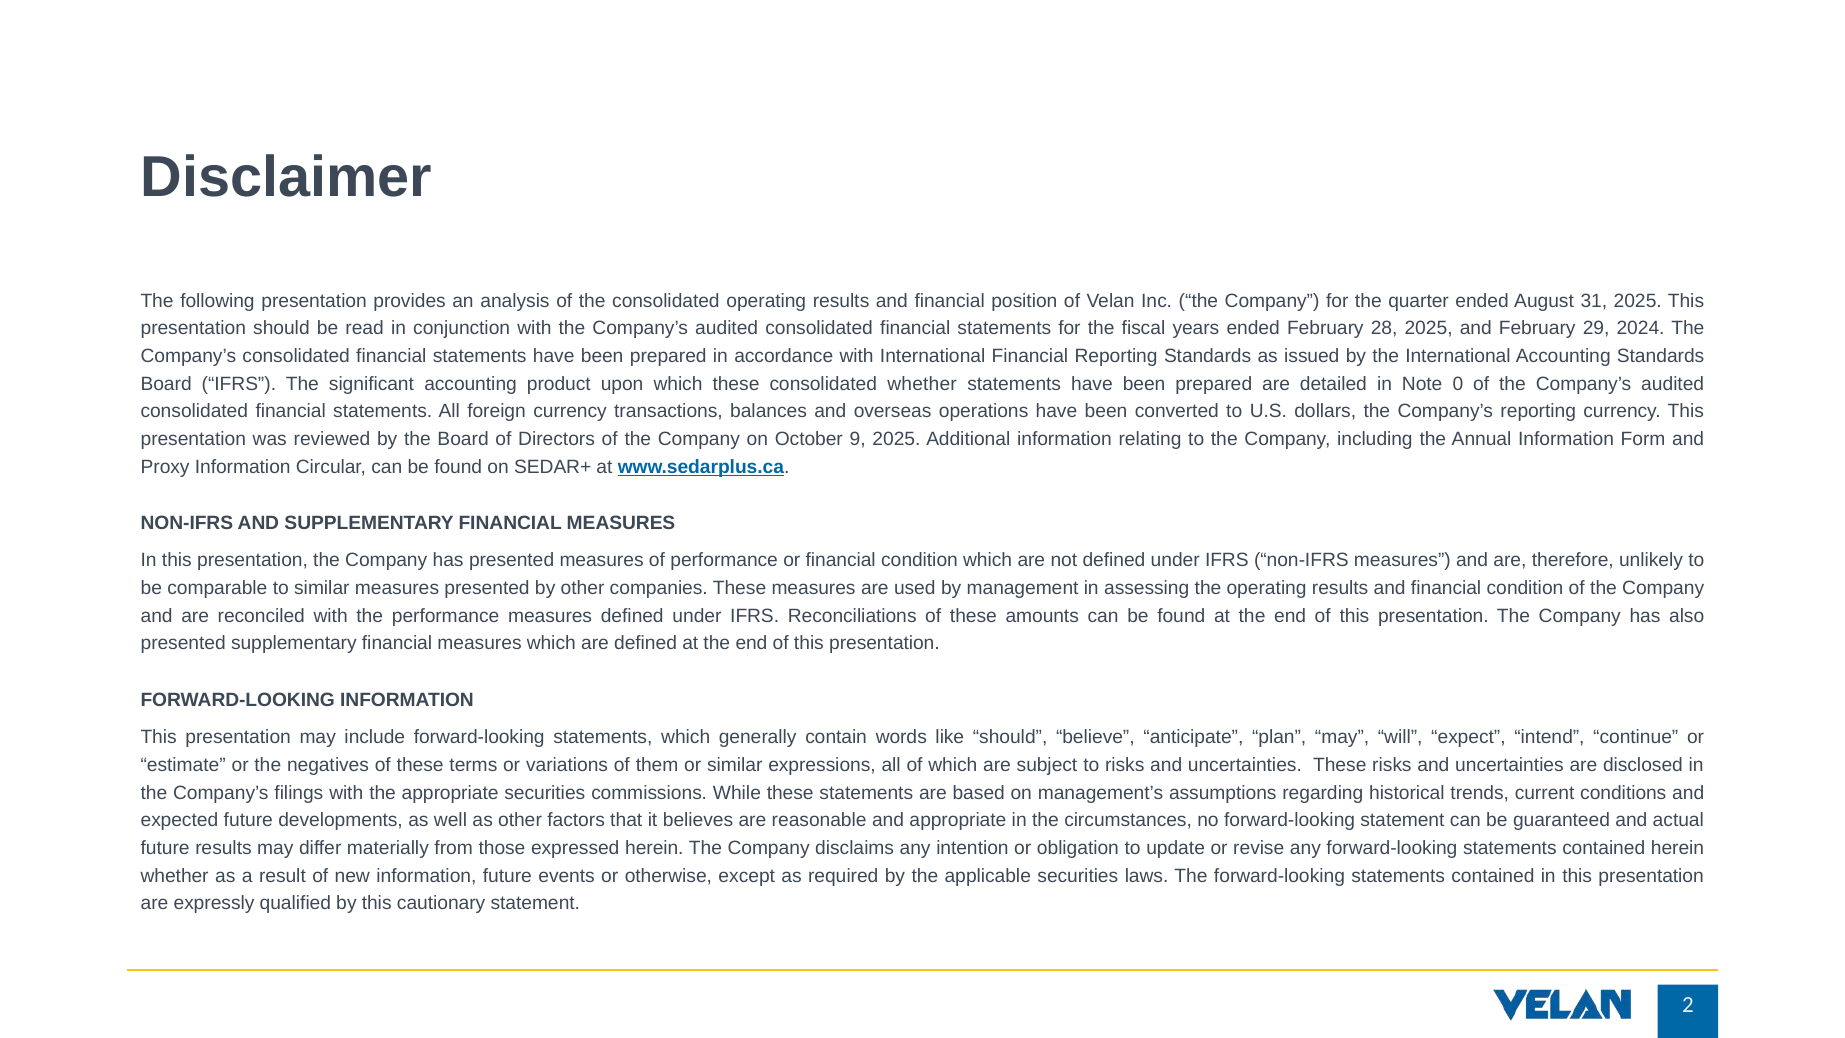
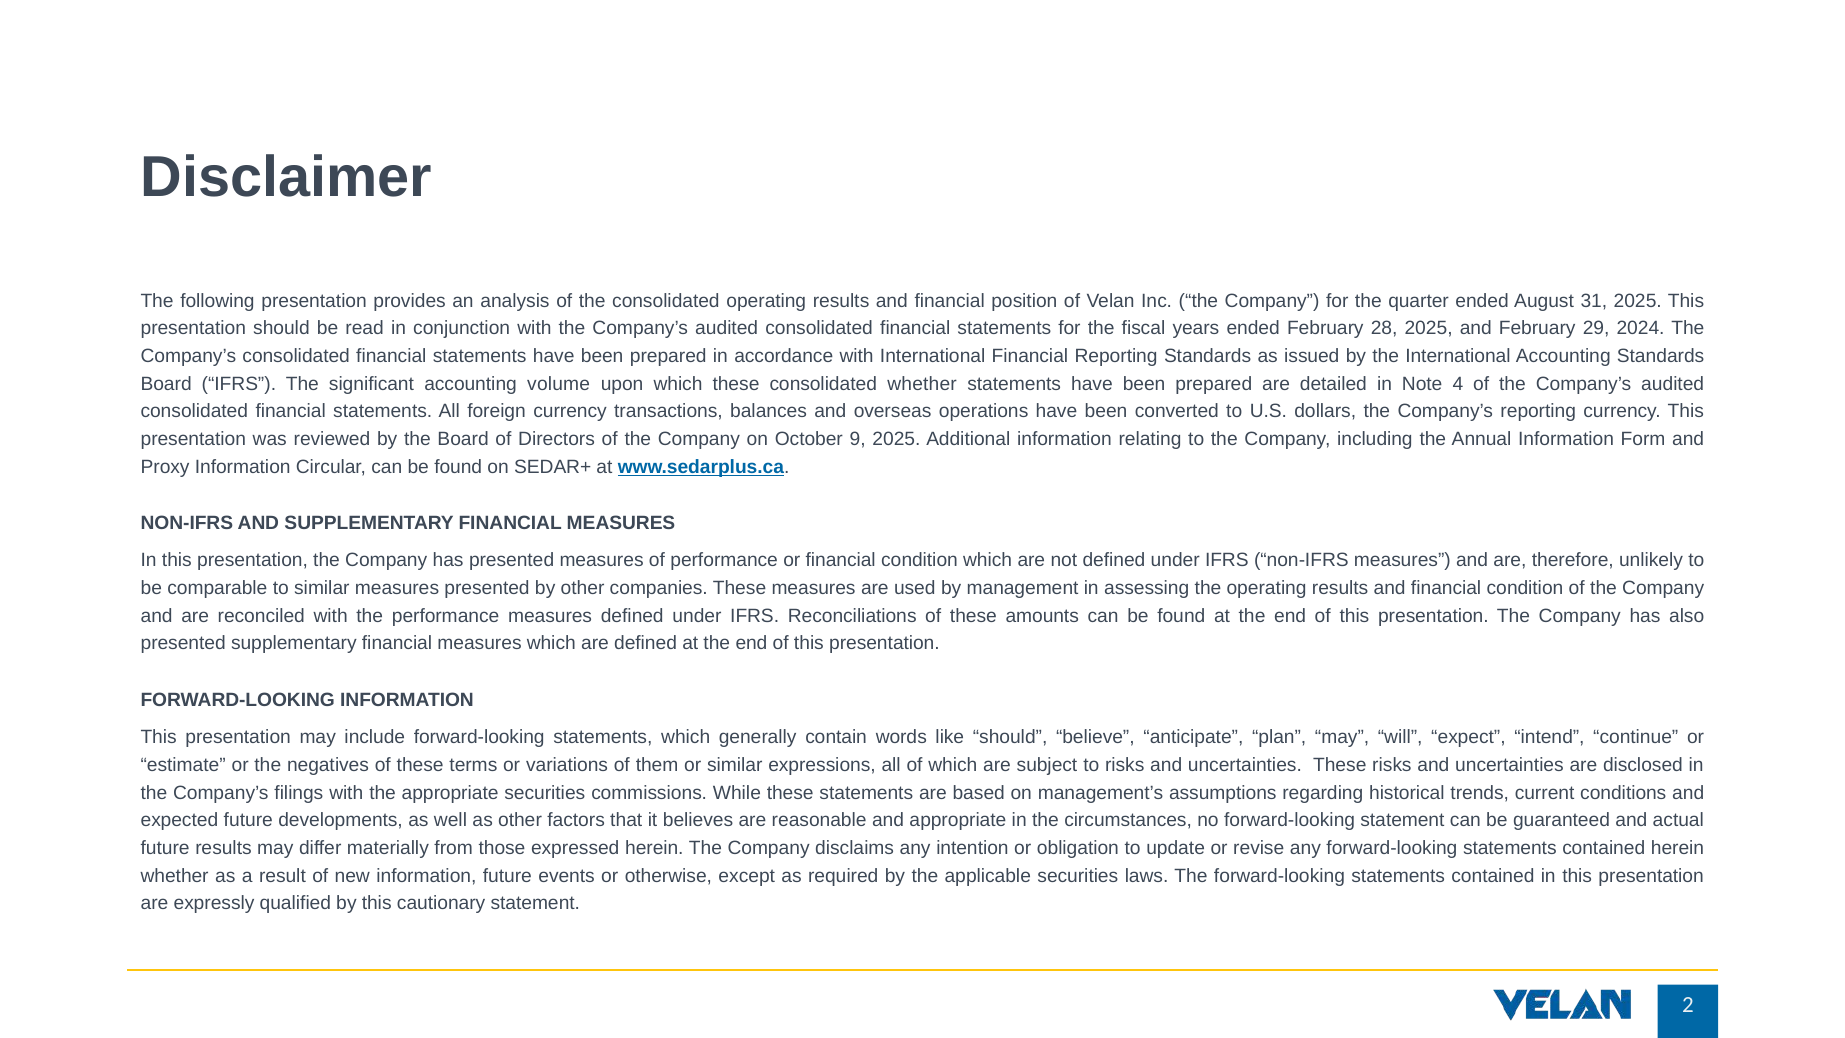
product: product -> volume (559, 384)
0: 0 -> 4 (1458, 384)
